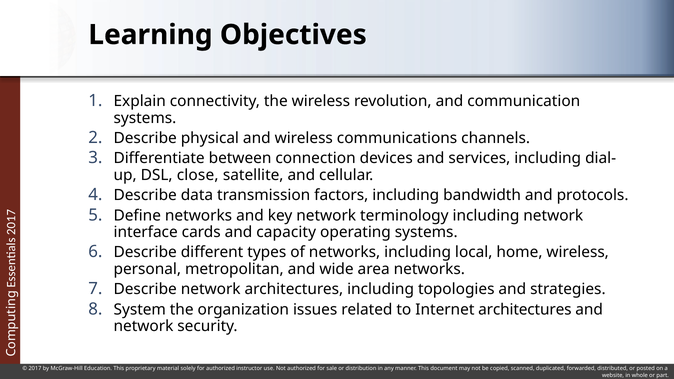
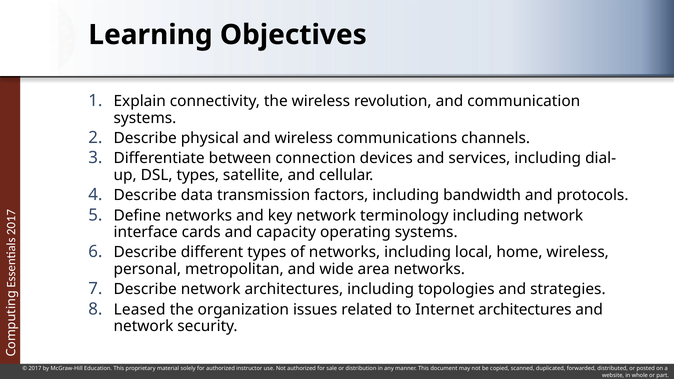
DSL close: close -> types (198, 175)
System: System -> Leased (140, 310)
